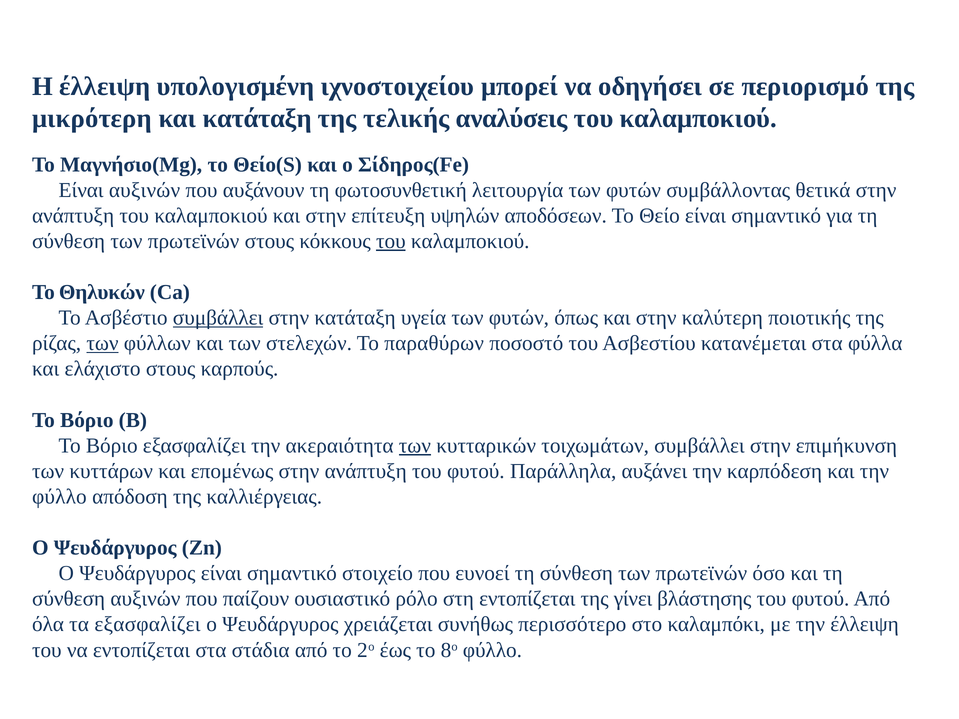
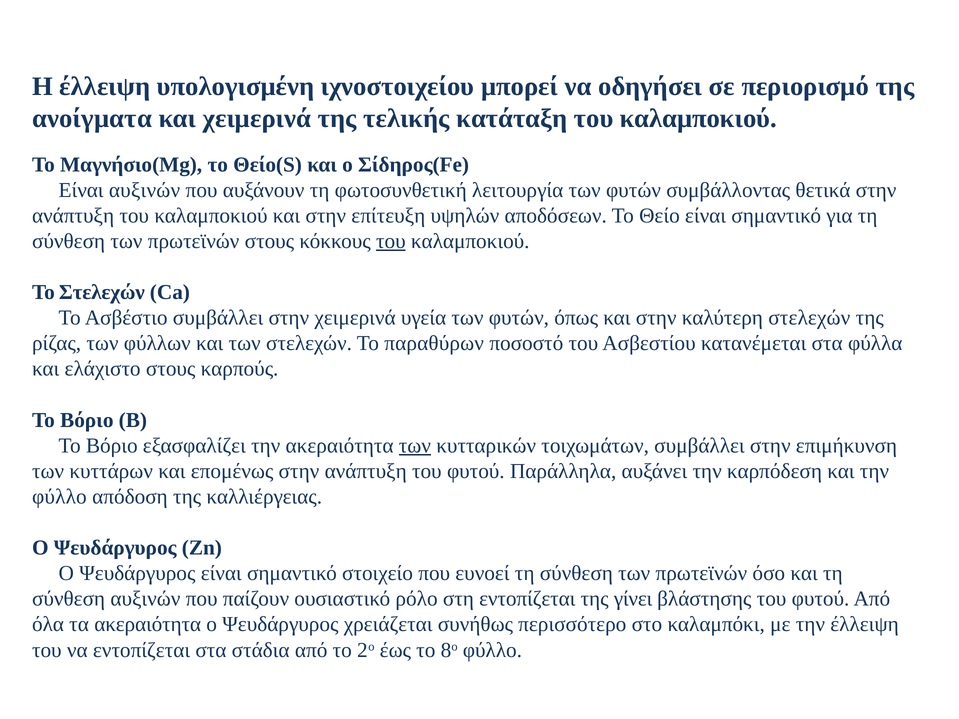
μικρότερη: μικρότερη -> ανοίγματα (92, 119)
και κατάταξη: κατάταξη -> χειμερινά (257, 119)
αναλύσεις: αναλύσεις -> κατάταξη (512, 119)
Το Θηλυκών: Θηλυκών -> Στελεχών (102, 292)
συμβάλλει underline: present -> none (218, 318)
στην κατάταξη: κατάταξη -> χειμερινά (355, 318)
καλύτερη ποιοτικής: ποιοτικής -> στελεχών (809, 318)
των underline: present -> none (103, 343)
τα εξασφαλίζει: εξασφαλίζει -> ακεραιότητα (148, 625)
